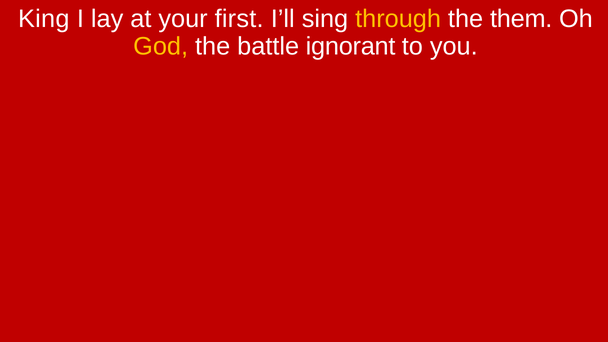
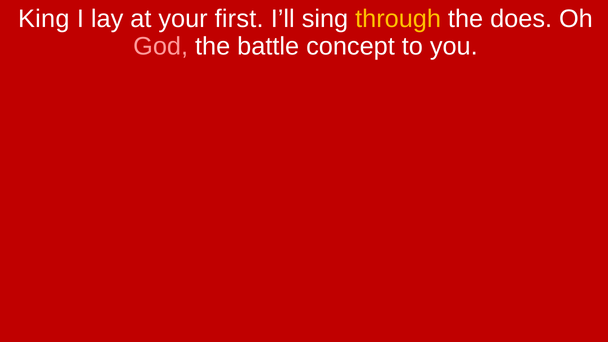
them: them -> does (521, 19)
God colour: yellow -> pink (161, 46)
ignorant: ignorant -> concept (350, 46)
